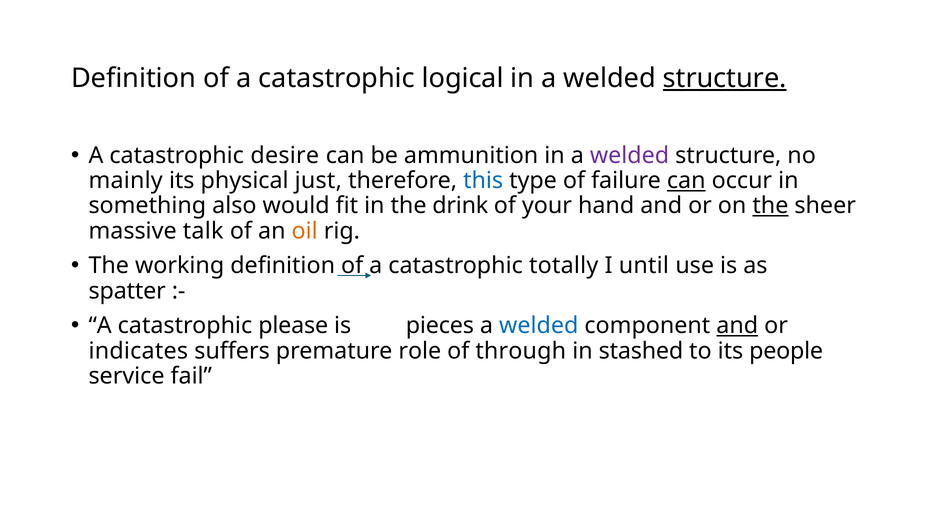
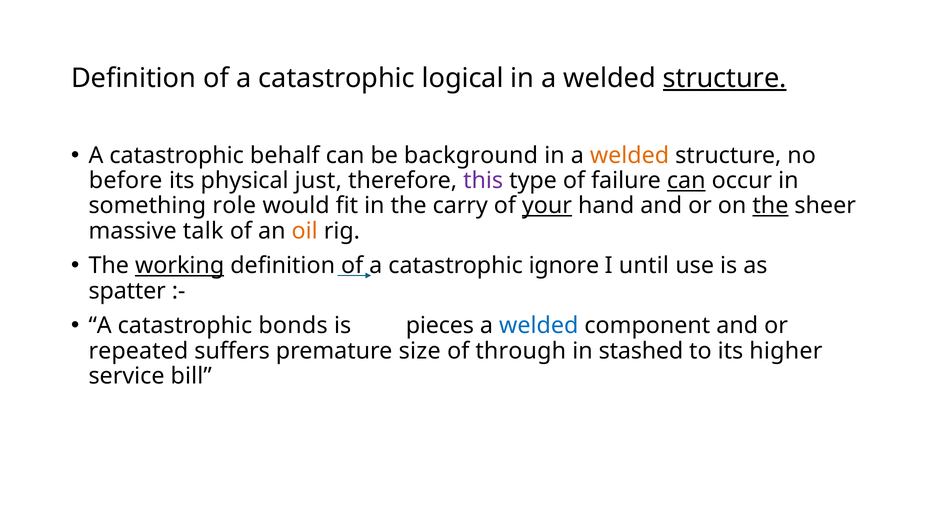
desire: desire -> behalf (285, 155)
ammunition: ammunition -> background (471, 155)
welded colour: purple -> orange (630, 155)
mainly: mainly -> before (126, 181)
this colour: blue -> purple (483, 181)
also: also -> role (234, 206)
drink: drink -> carry (460, 206)
your underline: none -> present (547, 206)
working underline: none -> present (180, 266)
totally: totally -> ignore (564, 266)
please: please -> bonds (293, 326)
and underline: present -> none (737, 326)
indicates: indicates -> repeated (138, 351)
role: role -> size (420, 351)
people: people -> higher (786, 351)
fail: fail -> bill (191, 376)
